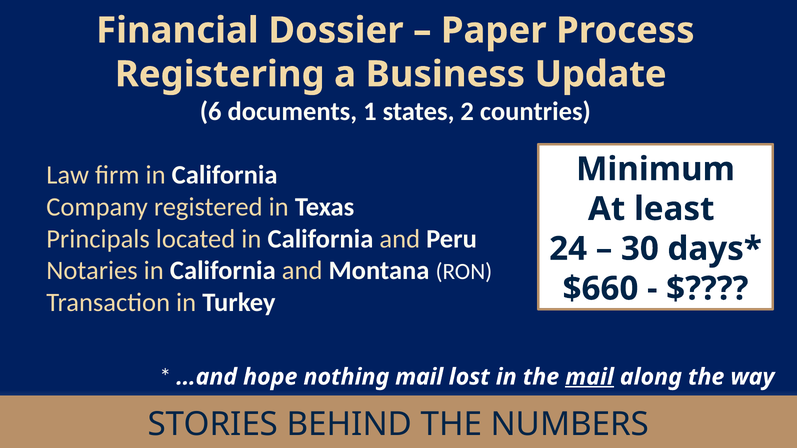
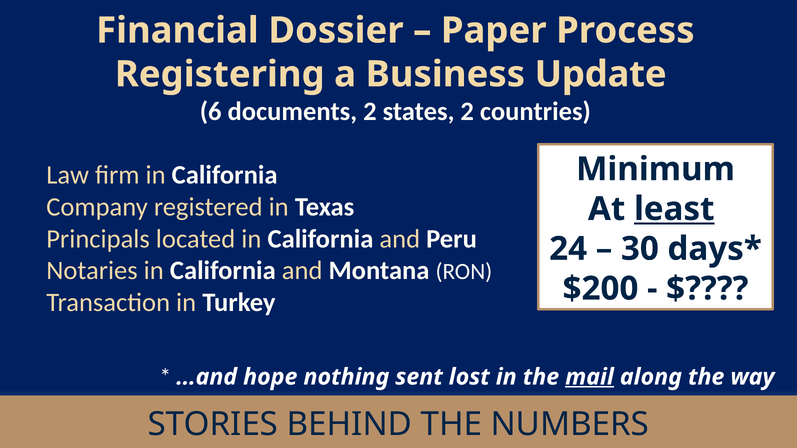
documents 1: 1 -> 2 (370, 111)
least underline: none -> present (674, 209)
$660: $660 -> $200 (600, 289)
nothing mail: mail -> sent (419, 377)
